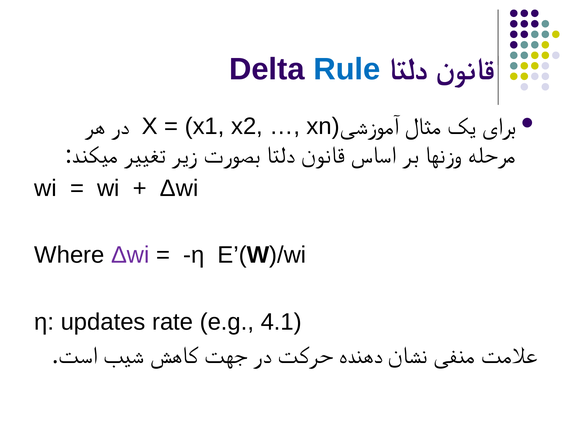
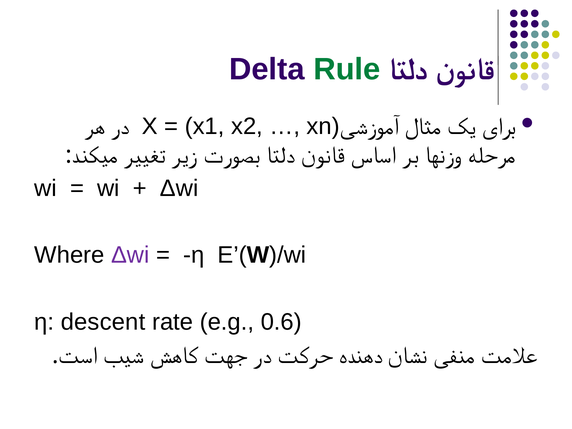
Rule colour: blue -> green (347, 69)
updates: updates -> descent (103, 322)
4.1: 4.1 -> 0.6 (281, 322)
